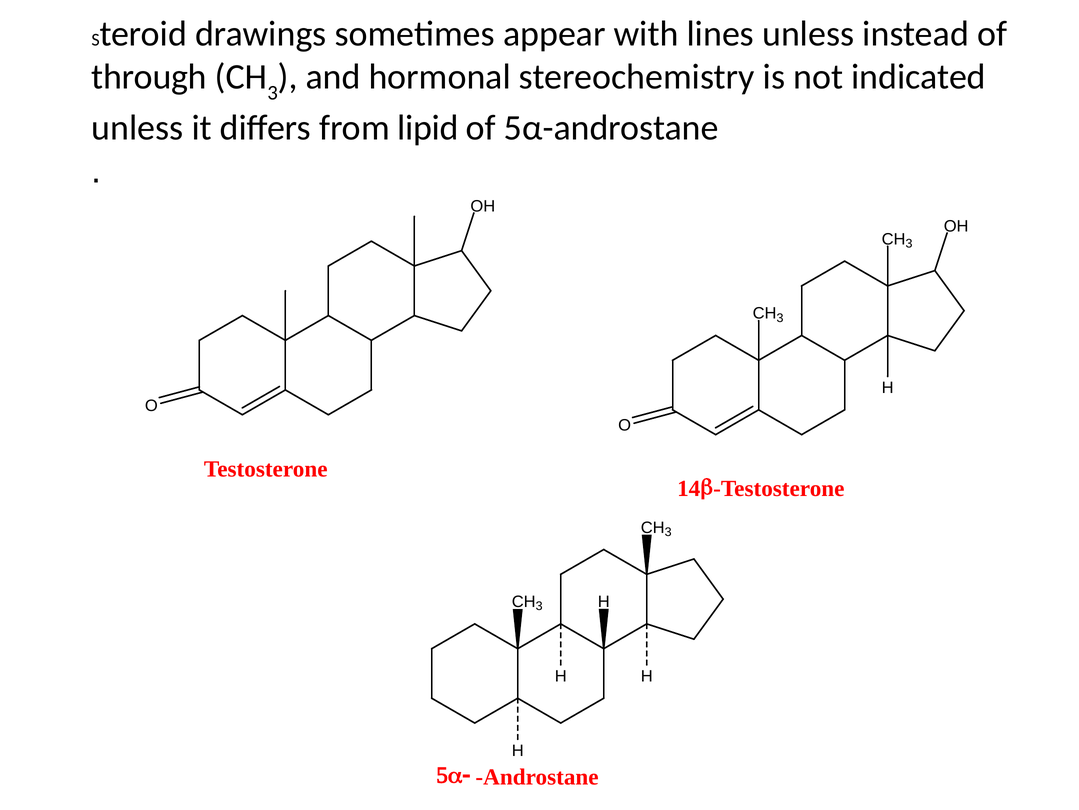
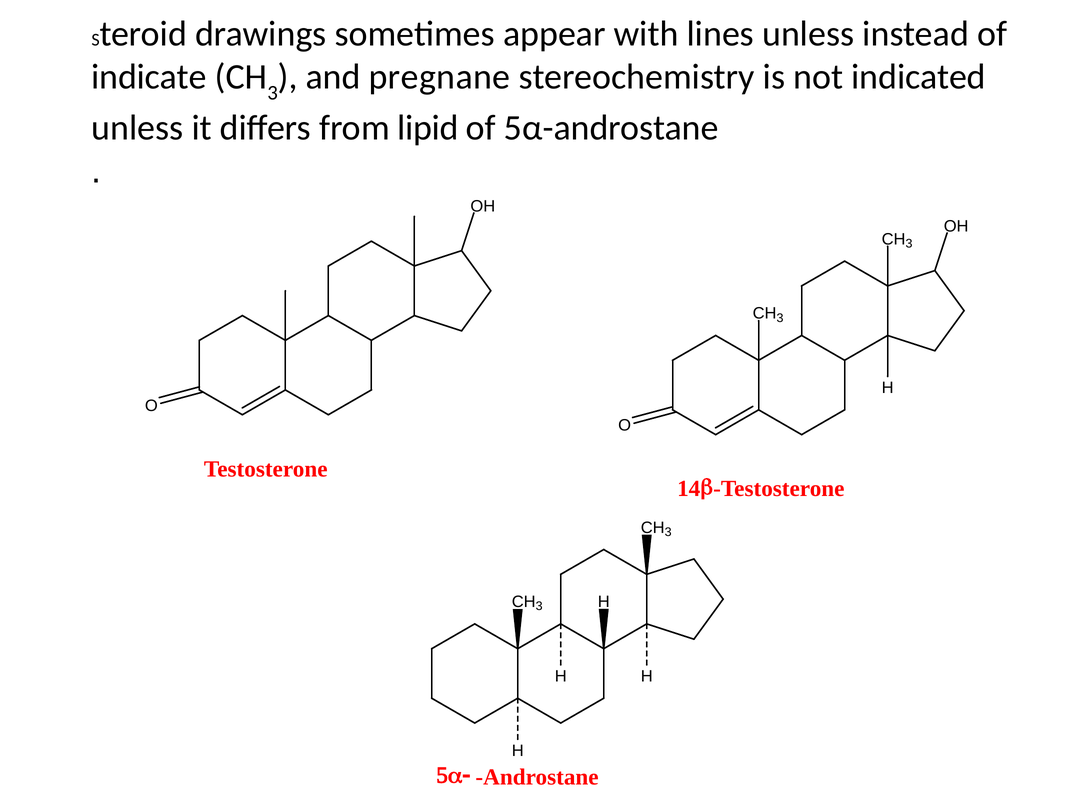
through: through -> indicate (149, 77)
hormonal: hormonal -> pregnane (440, 77)
